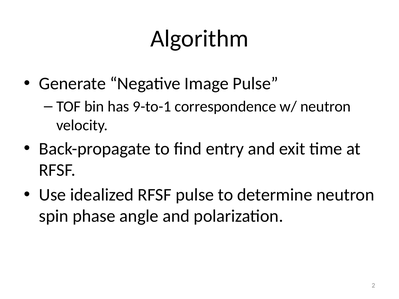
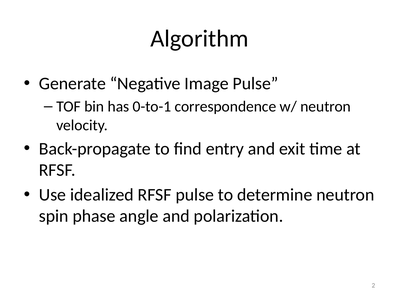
9-to-1: 9-to-1 -> 0-to-1 (152, 107)
